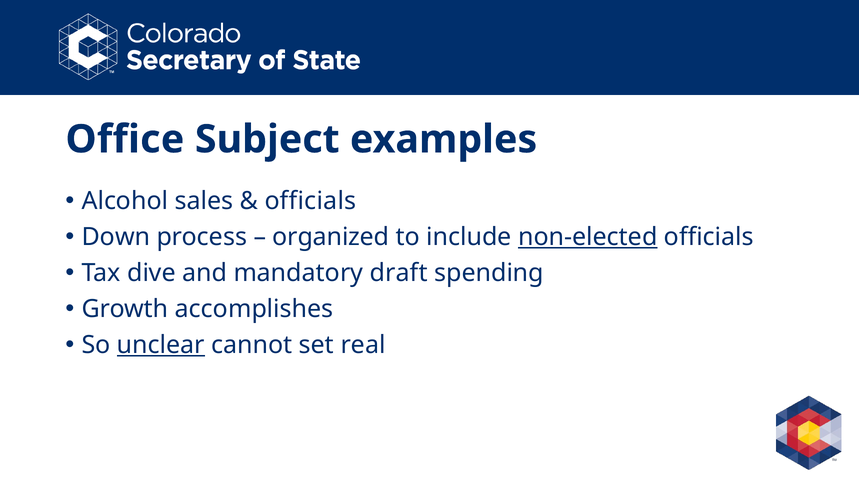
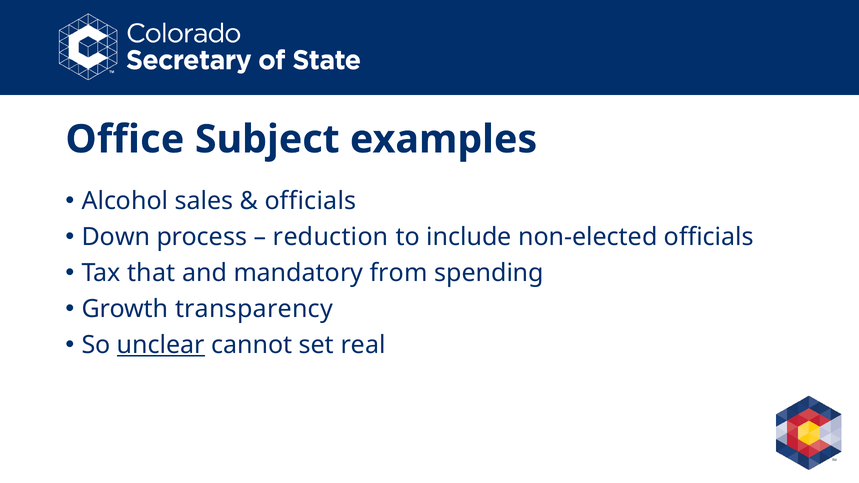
organized: organized -> reduction (331, 237)
non-elected underline: present -> none (588, 237)
dive: dive -> that (151, 273)
draft: draft -> from (399, 273)
accomplishes: accomplishes -> transparency (254, 309)
